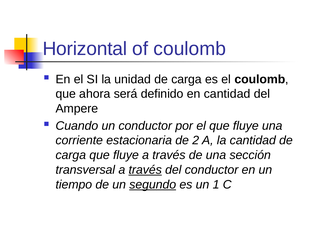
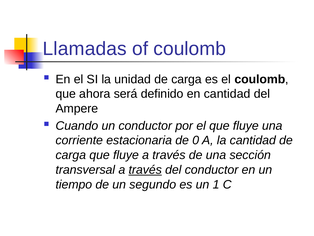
Horizontal: Horizontal -> Llamadas (85, 49)
2: 2 -> 0 (196, 140)
segundo underline: present -> none (153, 184)
